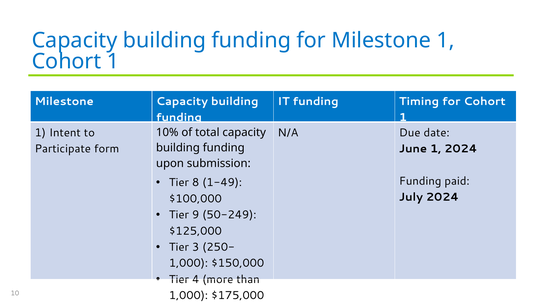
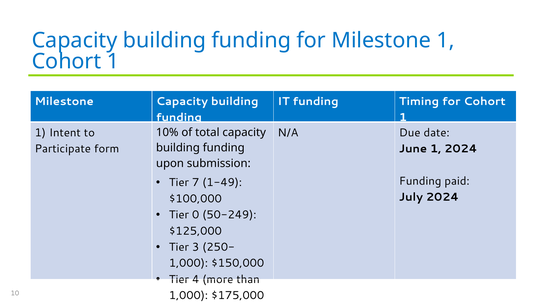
8: 8 -> 7 (196, 183)
9: 9 -> 0 (196, 215)
